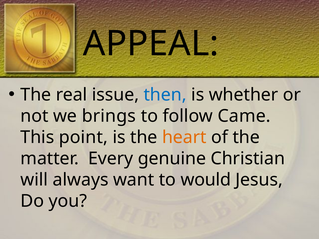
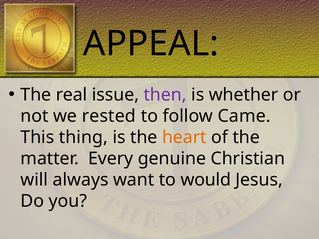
then colour: blue -> purple (165, 95)
brings: brings -> rested (109, 116)
point: point -> thing (83, 137)
